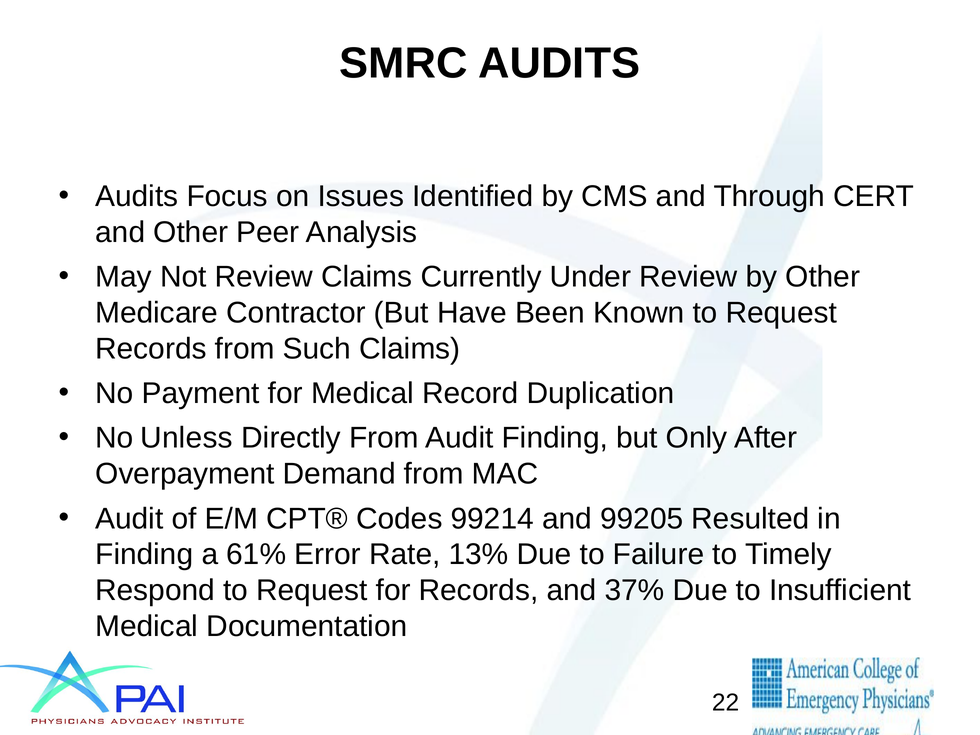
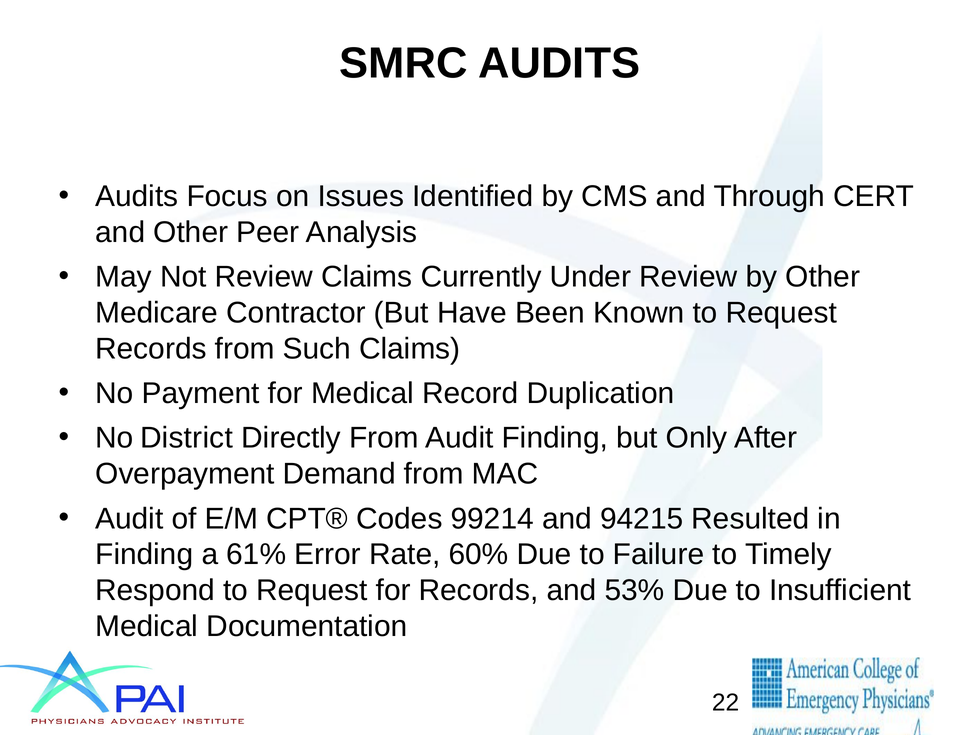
Unless: Unless -> District (187, 438)
99205: 99205 -> 94215 (642, 519)
13%: 13% -> 60% (479, 555)
37%: 37% -> 53% (635, 590)
